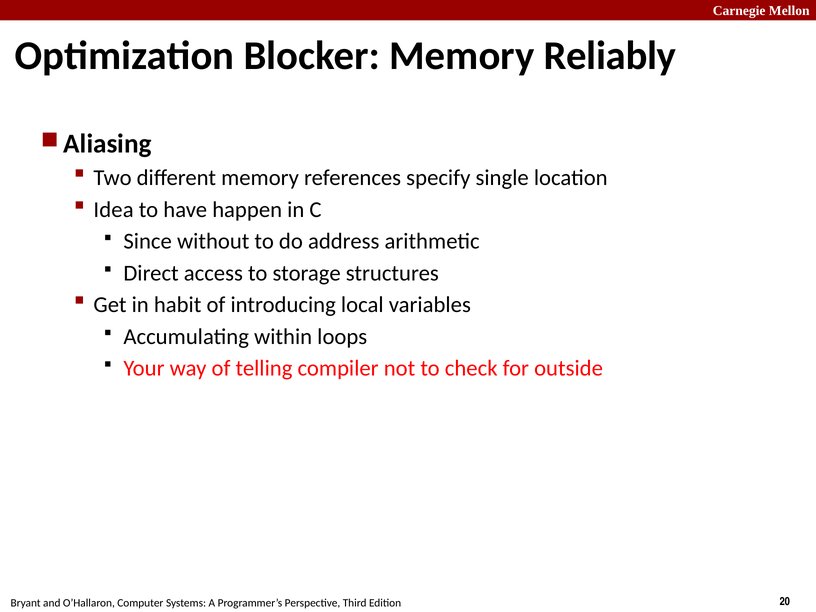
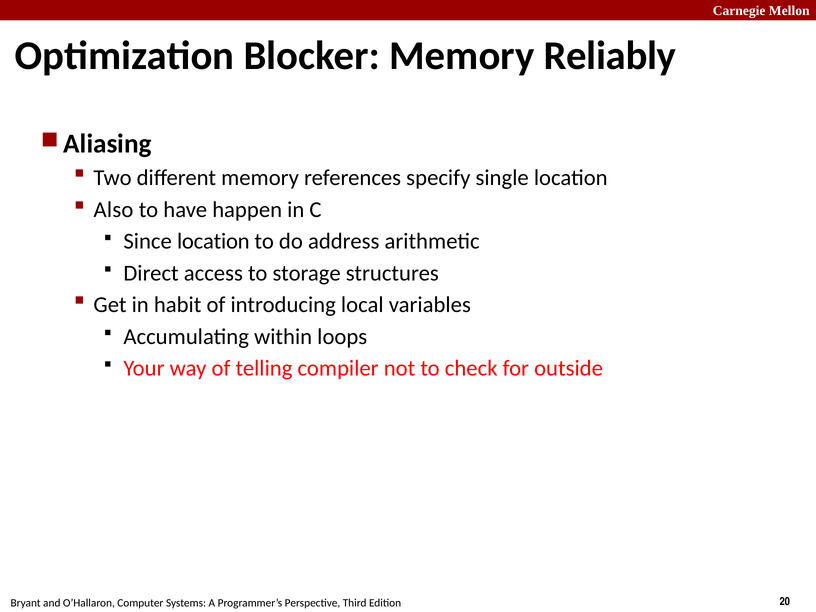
Idea: Idea -> Also (114, 210)
Since without: without -> location (213, 241)
